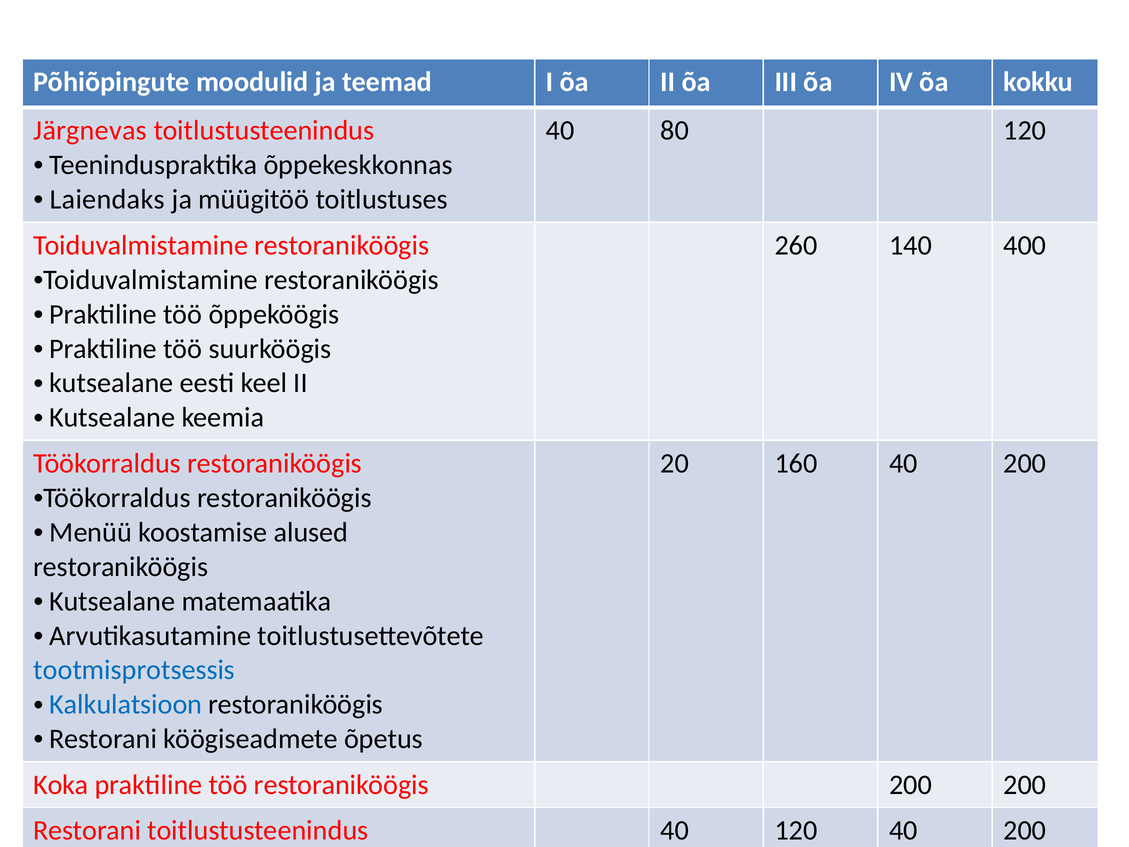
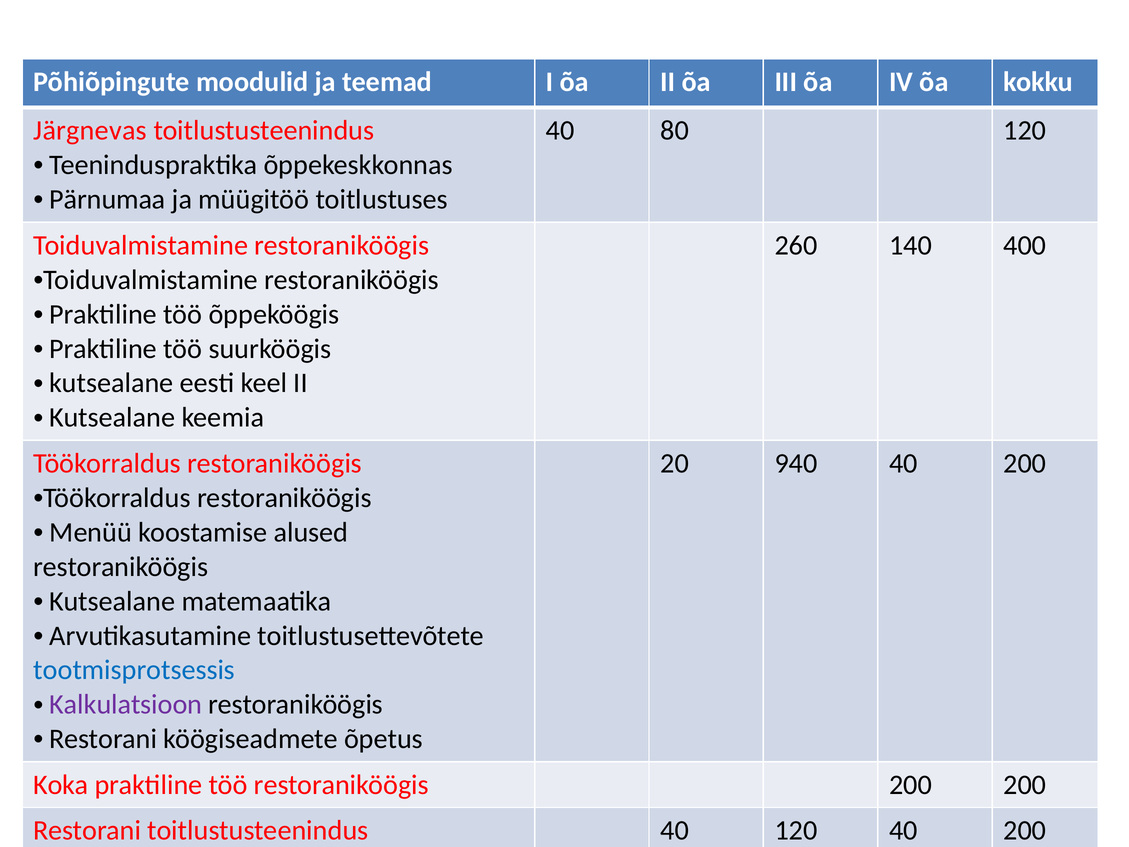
Laiendaks: Laiendaks -> Pärnumaa (107, 199)
160: 160 -> 940 (796, 463)
Kalkulatsioon colour: blue -> purple (126, 704)
